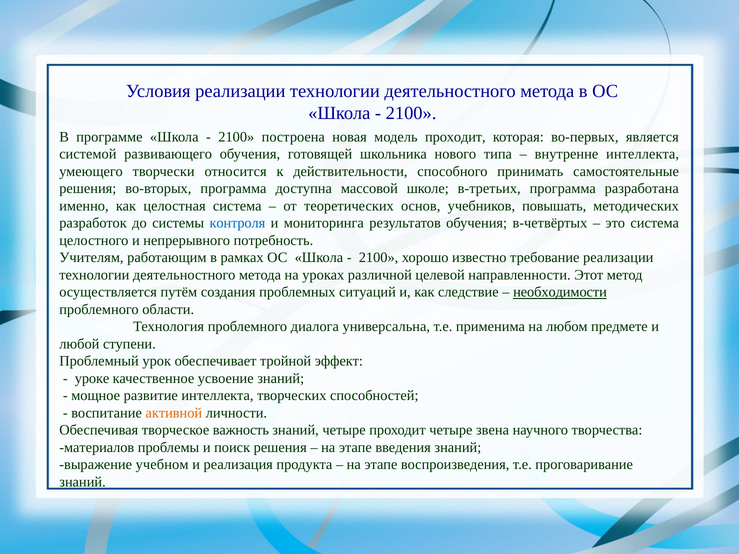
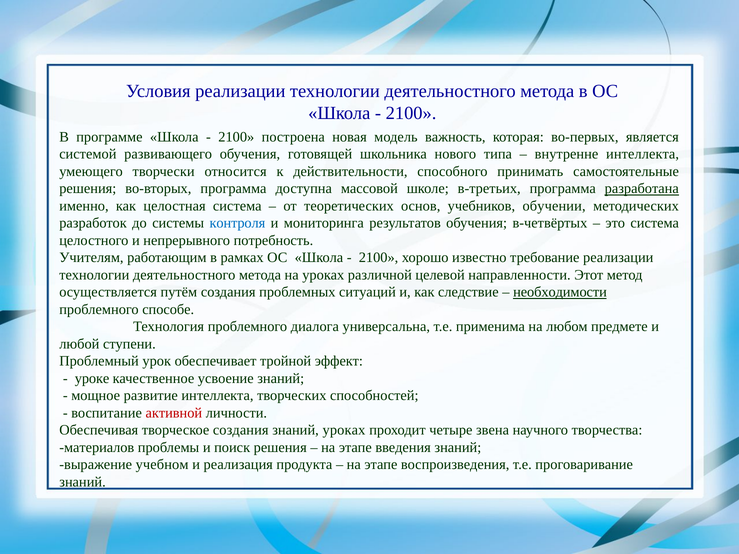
модель проходит: проходит -> важность (455, 137)
разработана underline: none -> present (642, 189)
повышать: повышать -> обучении (554, 206)
области: области -> способе (168, 310)
активной colour: orange -> red (174, 413)
творческое важность: важность -> создания (241, 430)
знаний четыре: четыре -> уроках (344, 430)
